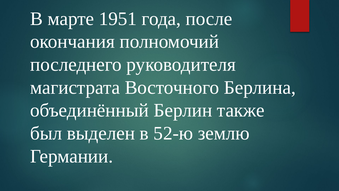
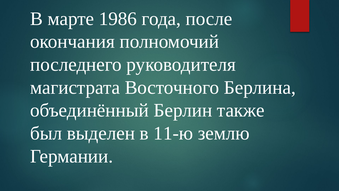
1951: 1951 -> 1986 (118, 19)
52-ю: 52-ю -> 11-ю (173, 133)
